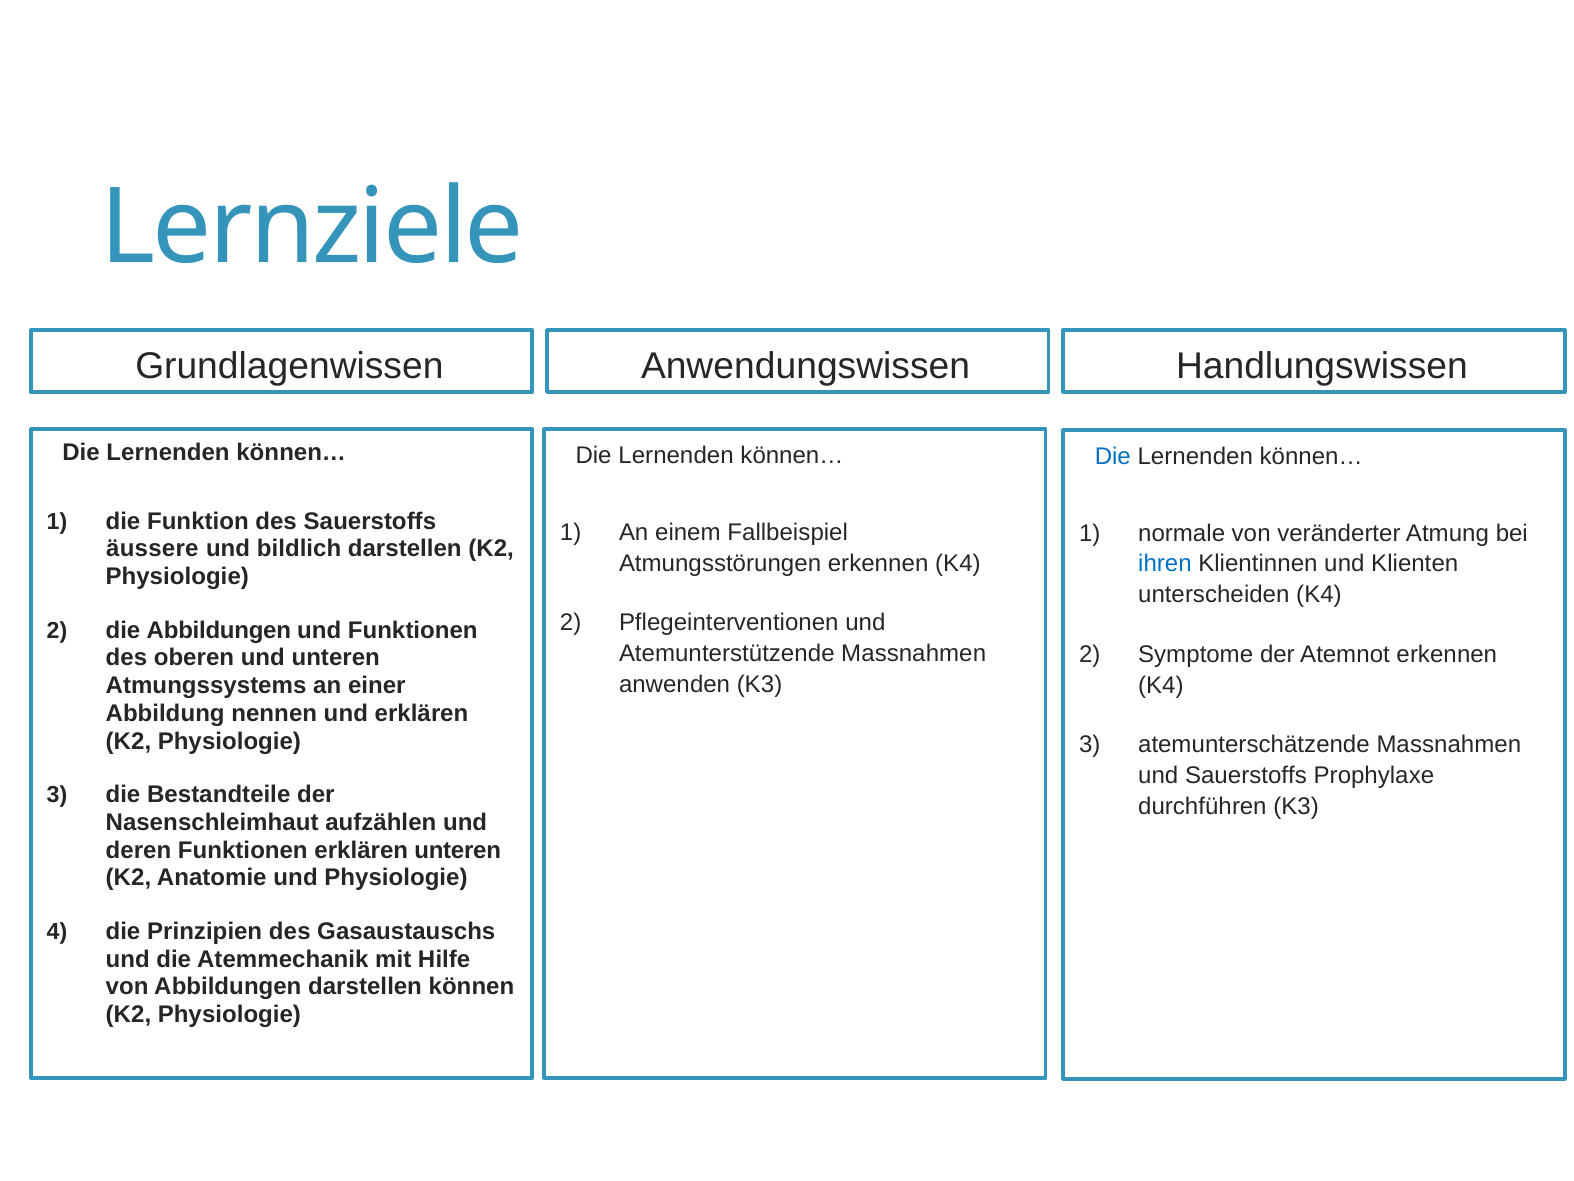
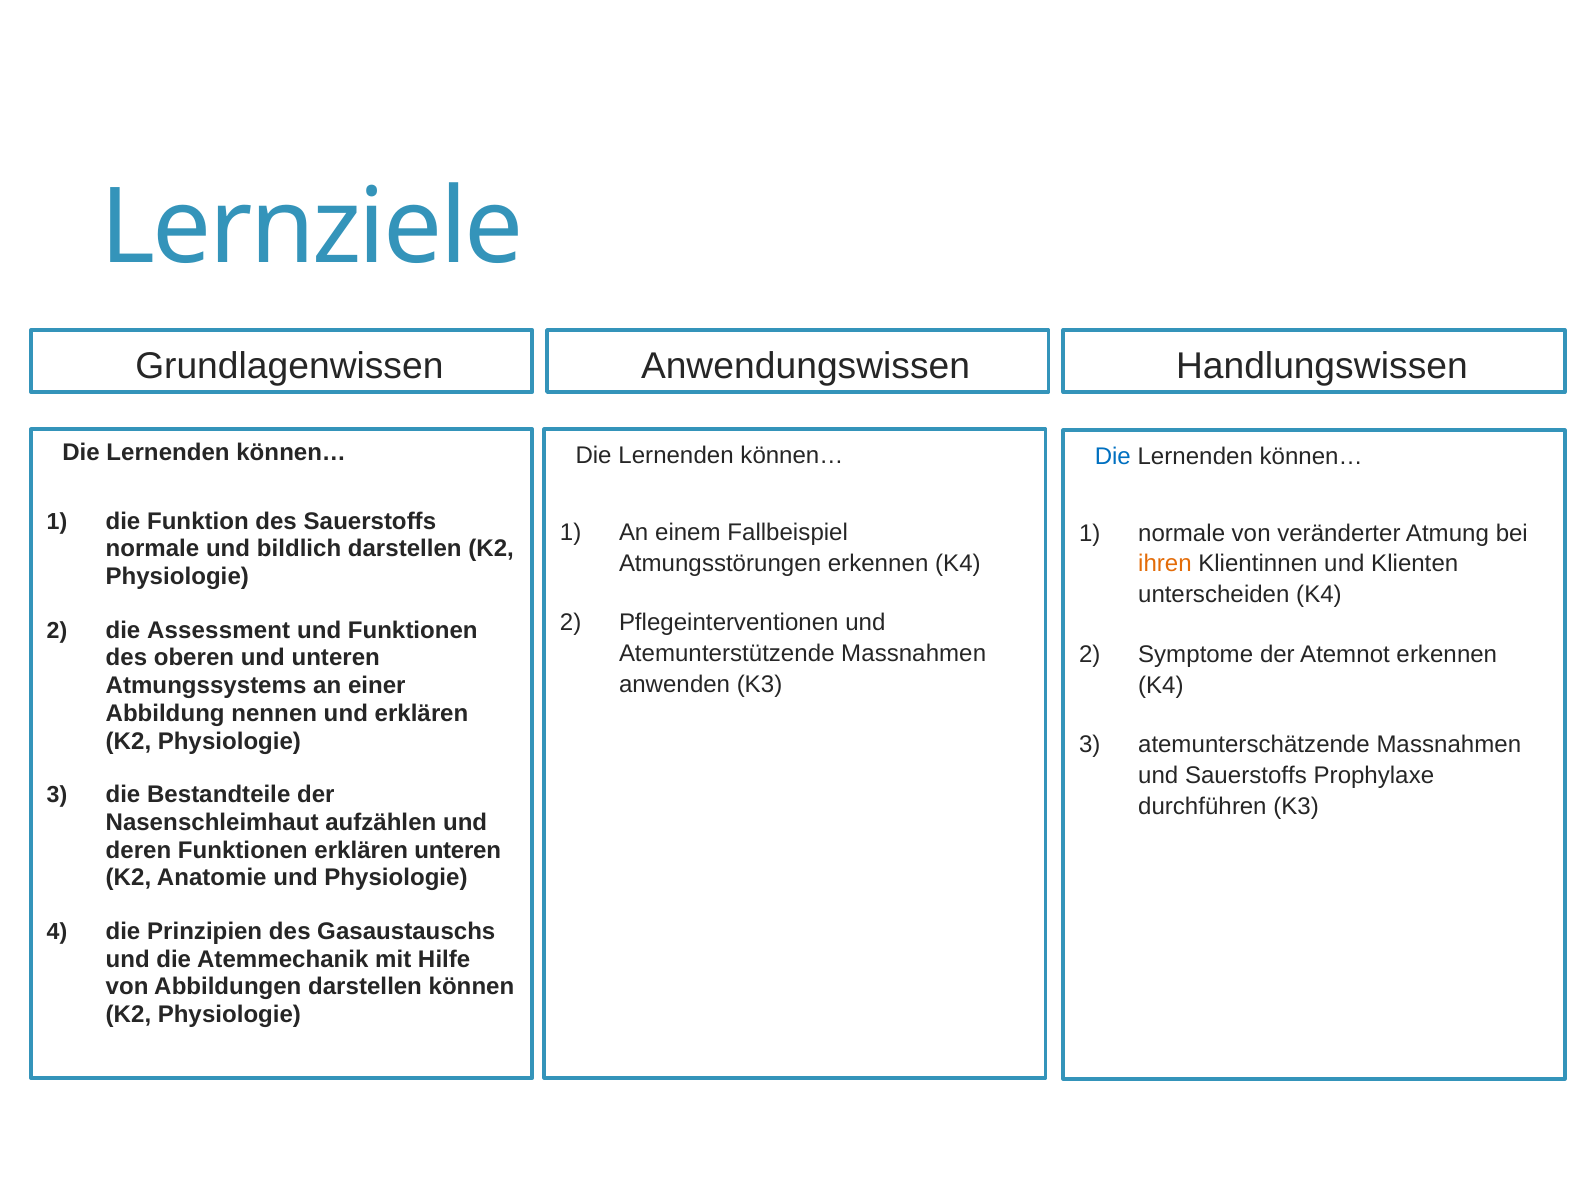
äussere: äussere -> normale (152, 549)
ihren colour: blue -> orange (1165, 564)
die Abbildungen: Abbildungen -> Assessment (219, 630)
